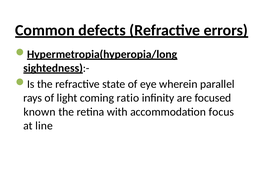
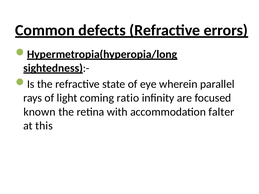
focus: focus -> falter (221, 112)
line: line -> this (44, 126)
